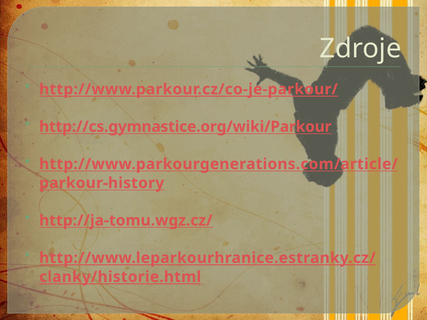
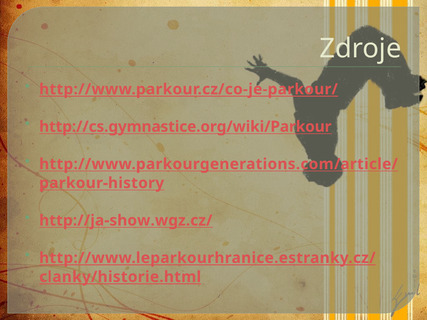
http://ja-tomu.wgz.cz/: http://ja-tomu.wgz.cz/ -> http://ja-show.wgz.cz/ (126, 221)
